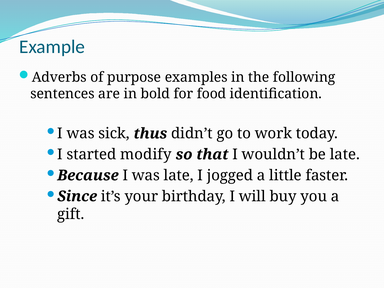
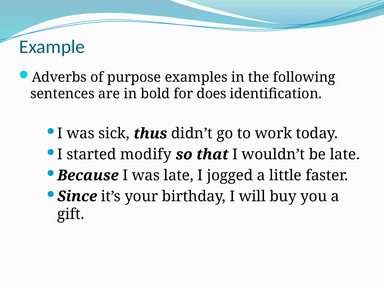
food: food -> does (212, 94)
